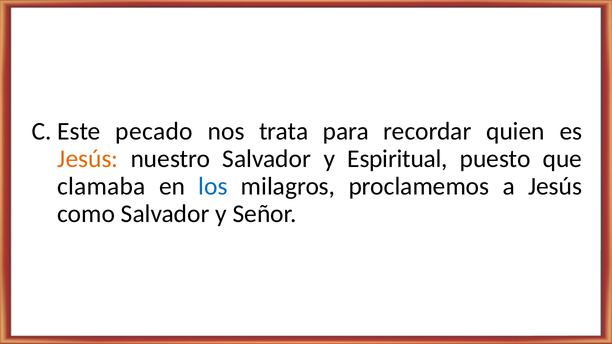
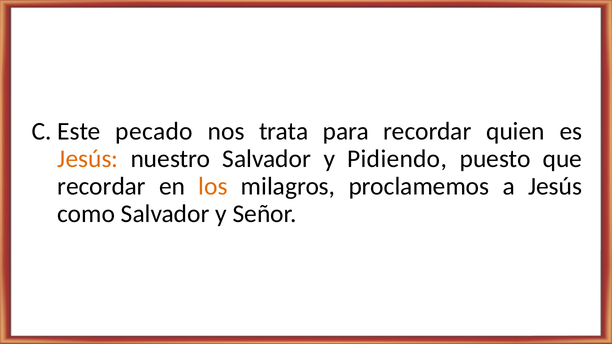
Espiritual: Espiritual -> Pidiendo (397, 159)
clamaba: clamaba -> recordar (102, 186)
los colour: blue -> orange (213, 186)
